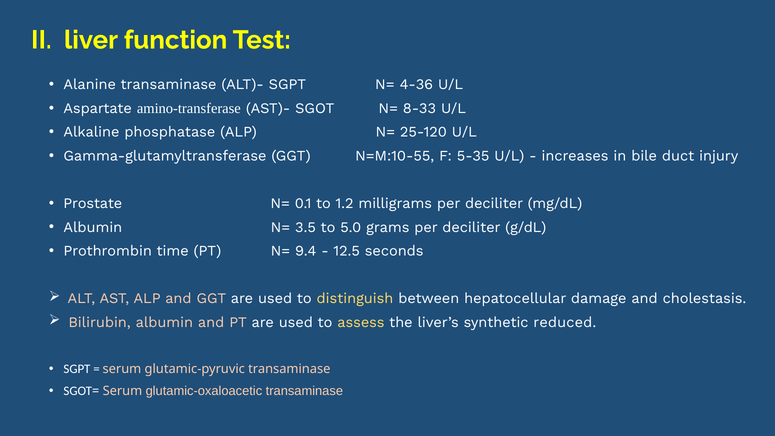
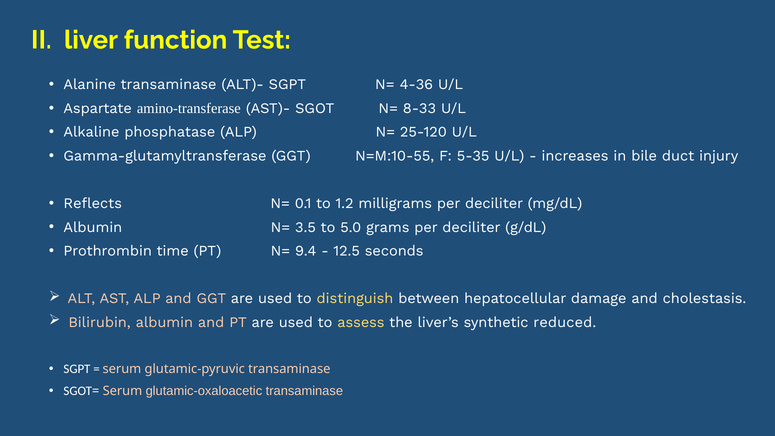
Prostate: Prostate -> Reflects (93, 203)
